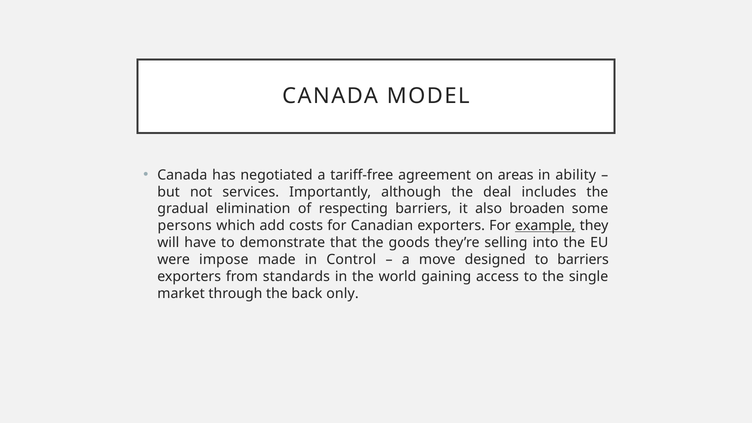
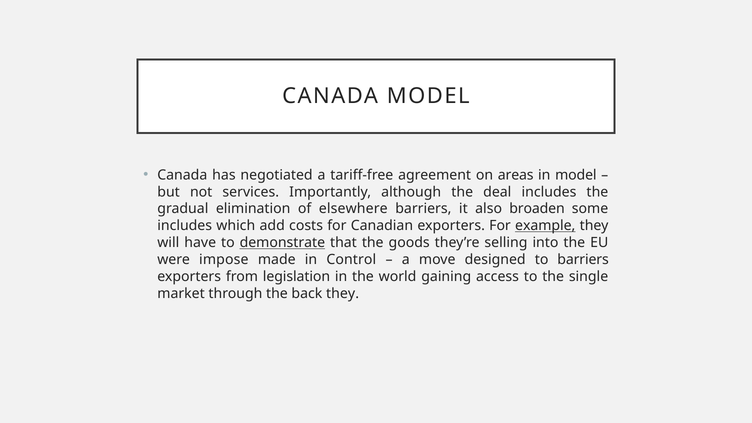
in ability: ability -> model (576, 175)
respecting: respecting -> elsewhere (353, 209)
persons: persons -> includes (185, 226)
demonstrate underline: none -> present (282, 243)
standards: standards -> legislation (296, 277)
back only: only -> they (343, 293)
